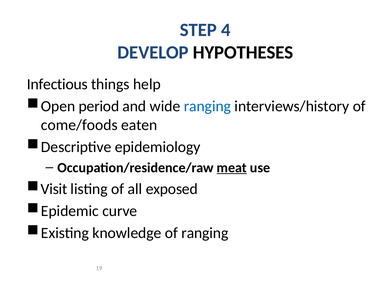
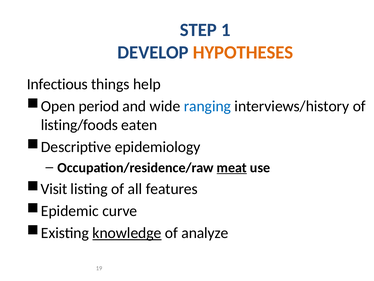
4: 4 -> 1 (226, 30)
HYPOTHESES colour: black -> orange (243, 52)
come/foods: come/foods -> listing/foods (79, 125)
exposed: exposed -> features (172, 189)
knowledge underline: none -> present (127, 233)
of ranging: ranging -> analyze (205, 233)
